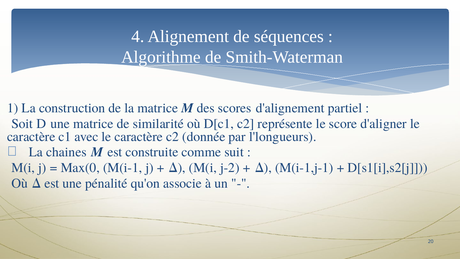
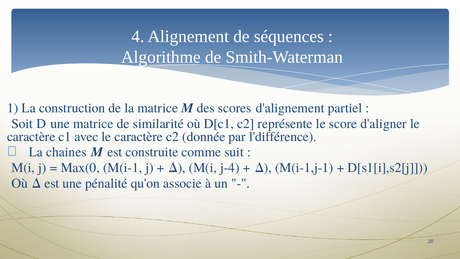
l'longueurs: l'longueurs -> l'différence (283, 136)
j-2: j-2 -> j-4 (230, 168)
